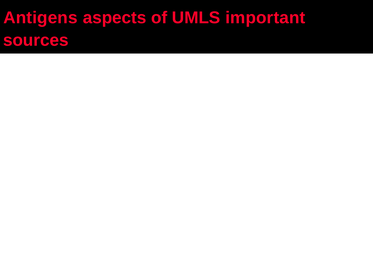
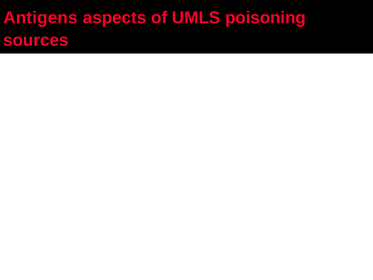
important: important -> poisoning (265, 18)
